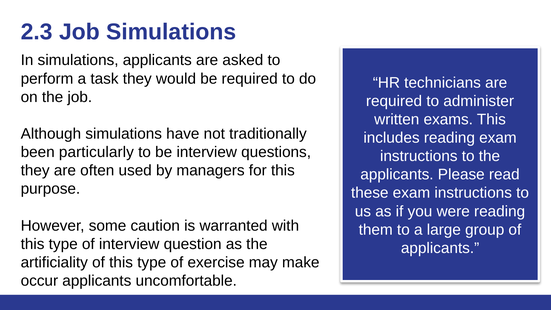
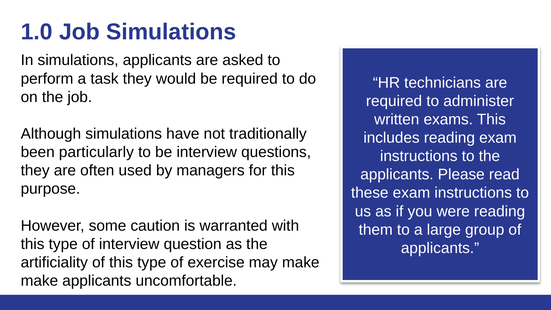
2.3: 2.3 -> 1.0 (37, 32)
occur: occur -> make (39, 281)
